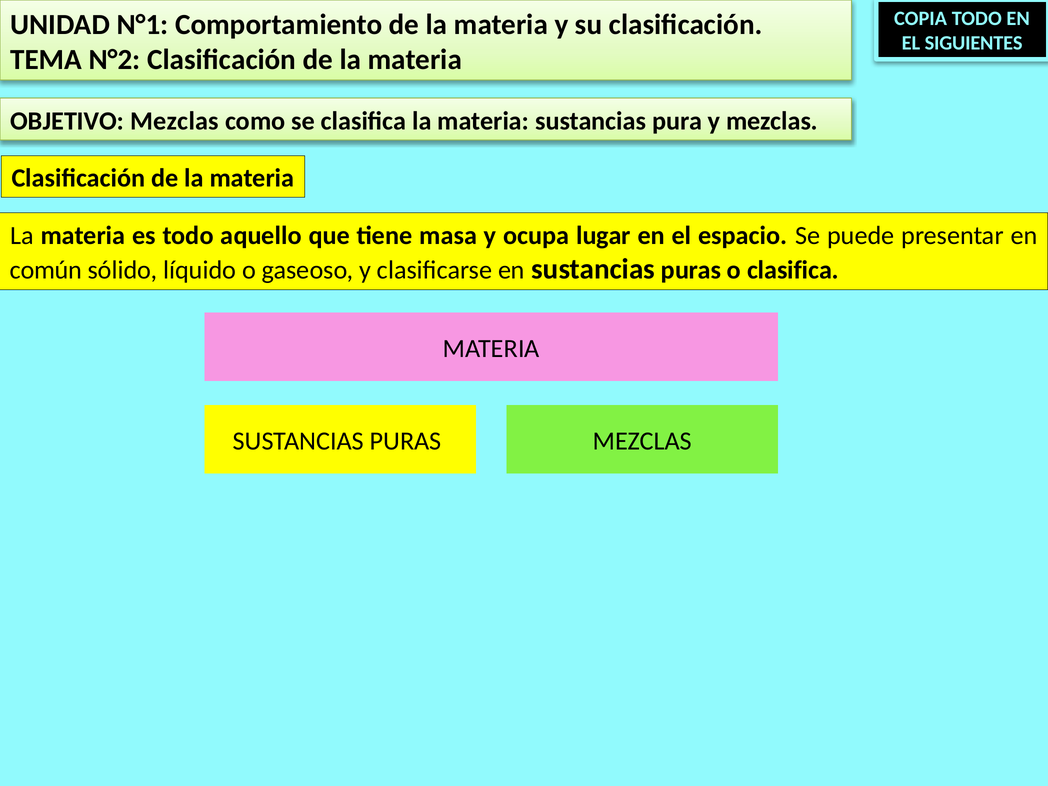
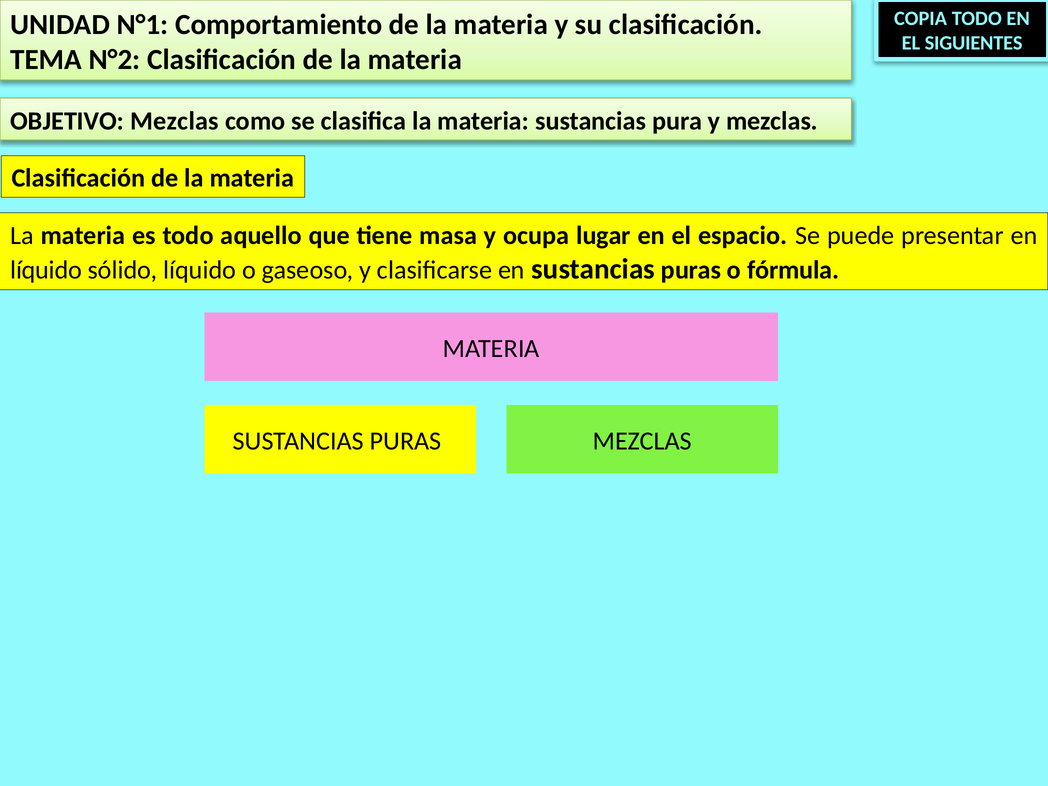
común: común -> líquido (46, 270)
o clasifica: clasifica -> fórmula (793, 270)
